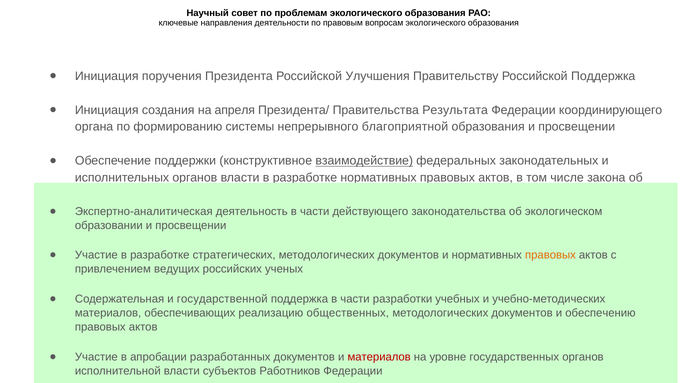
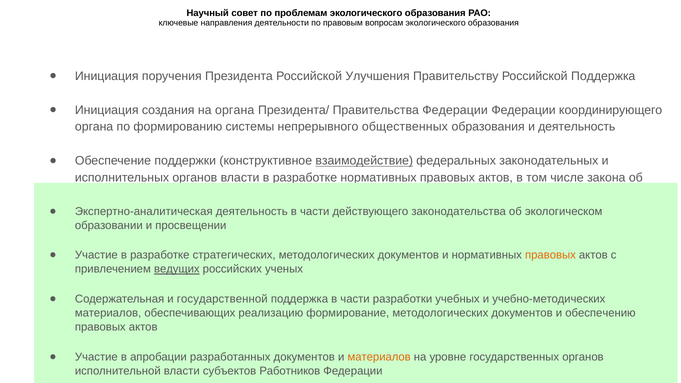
на апреля: апреля -> органа (235, 110)
Правительства Результата: Результата -> Федерации (455, 110)
благоприятной: благоприятной -> общественных (405, 127)
образования и просвещении: просвещении -> деятельность (577, 127)
ведущих underline: none -> present (177, 269)
общественных: общественных -> формирование (348, 313)
материалов colour: red -> orange (379, 357)
